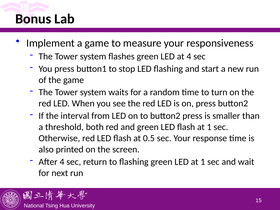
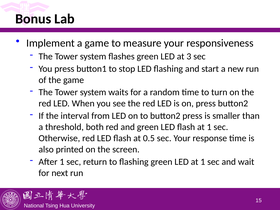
at 4: 4 -> 3 (189, 56)
After 4: 4 -> 1 (62, 162)
